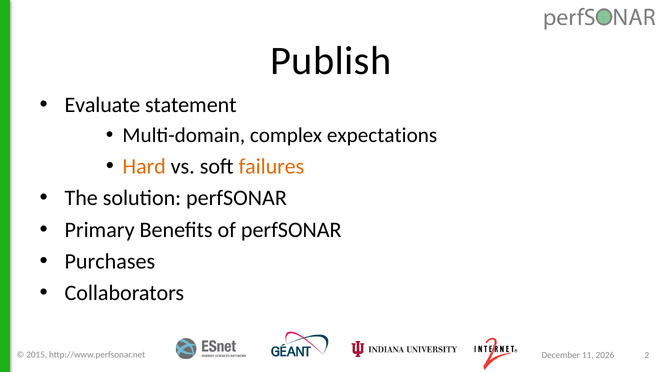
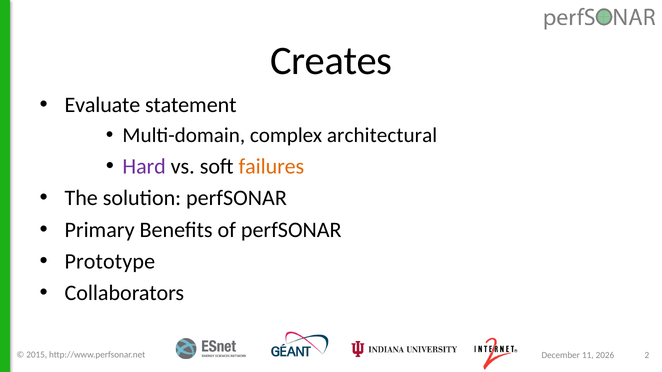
Publish: Publish -> Creates (331, 61)
expectations: expectations -> architectural (382, 136)
Hard colour: orange -> purple (144, 167)
Purchases: Purchases -> Prototype (110, 262)
